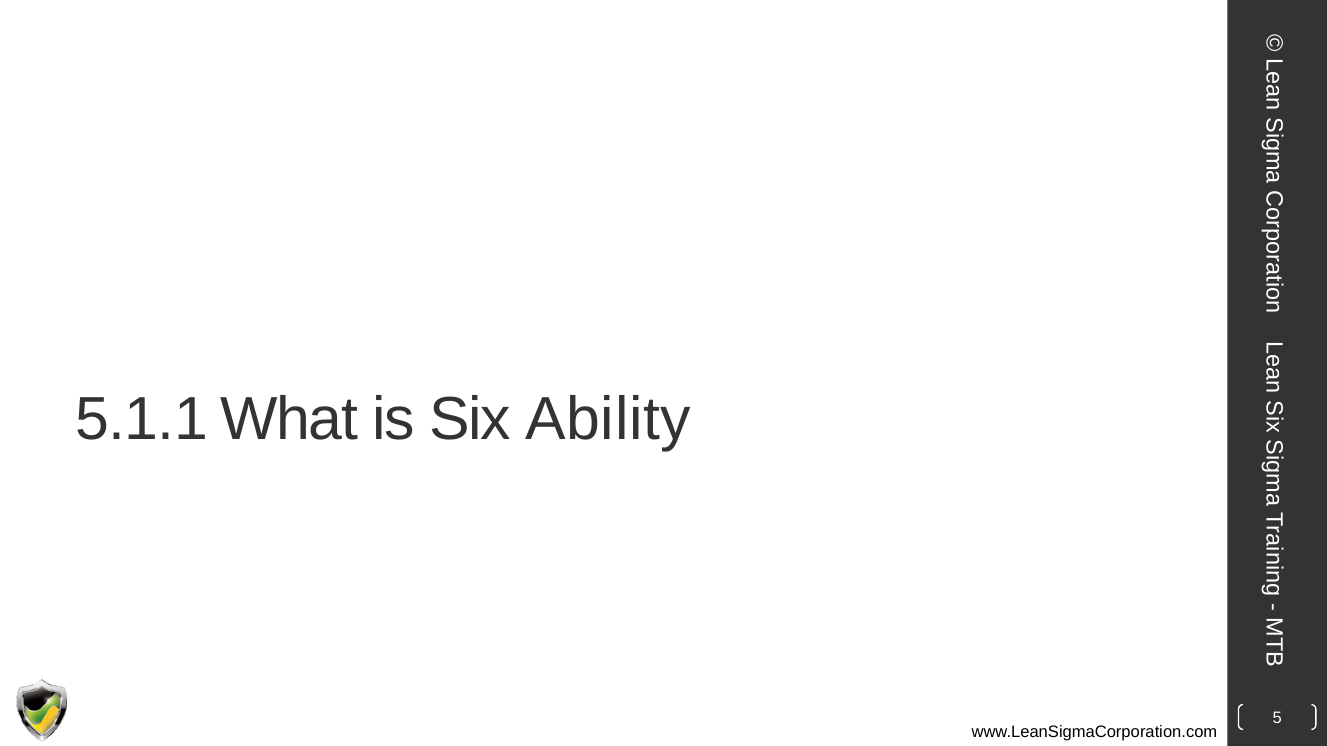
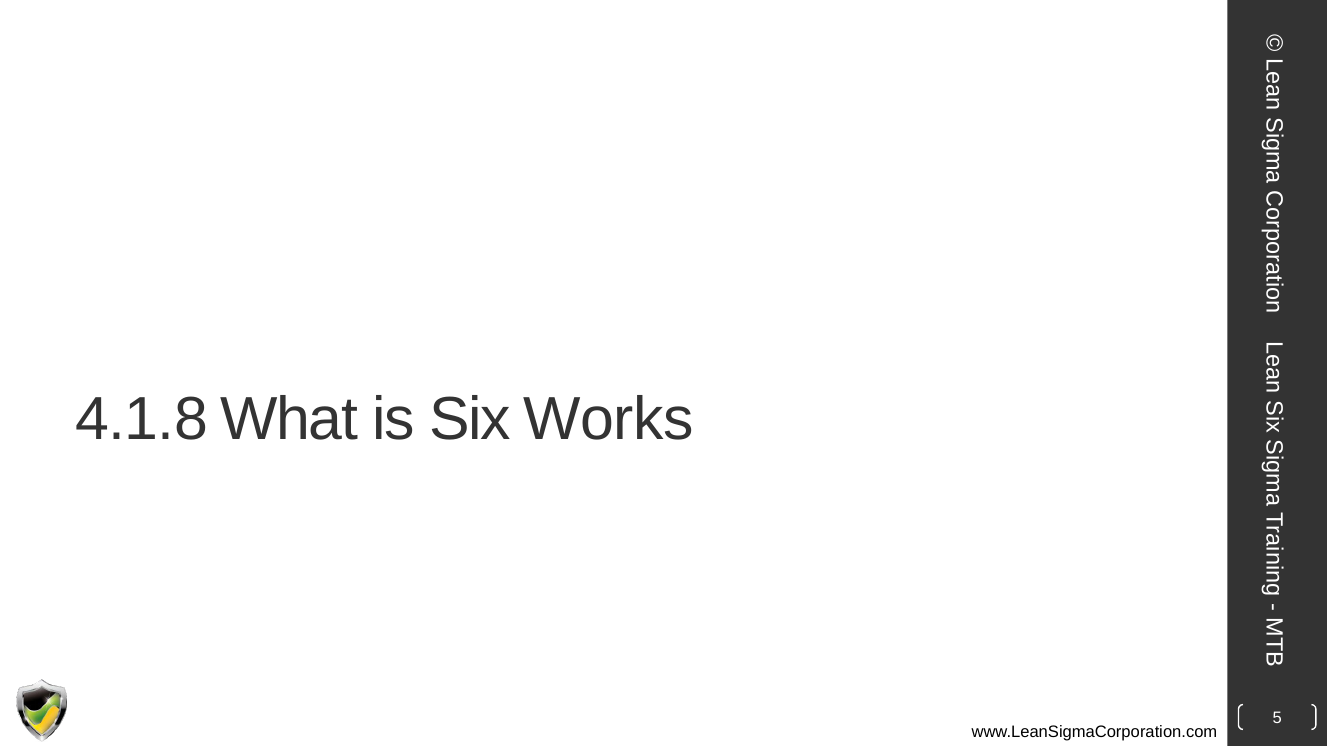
5.1.1: 5.1.1 -> 4.1.8 (142, 419)
Ability: Ability -> Works (609, 419)
